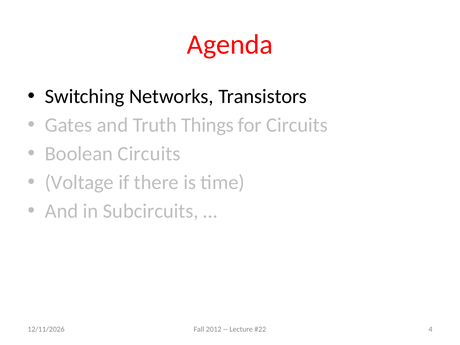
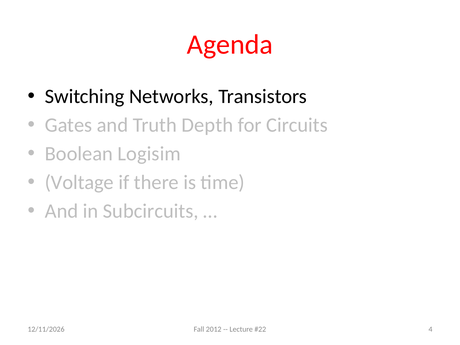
Things: Things -> Depth (207, 125)
Boolean Circuits: Circuits -> Logisim (149, 154)
